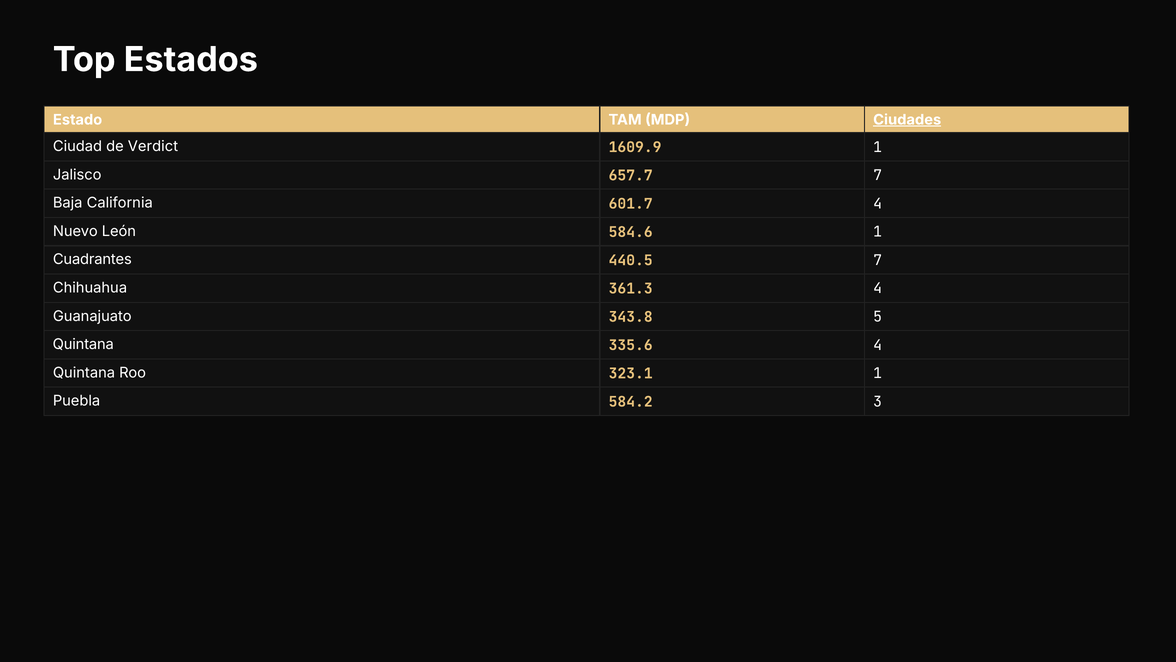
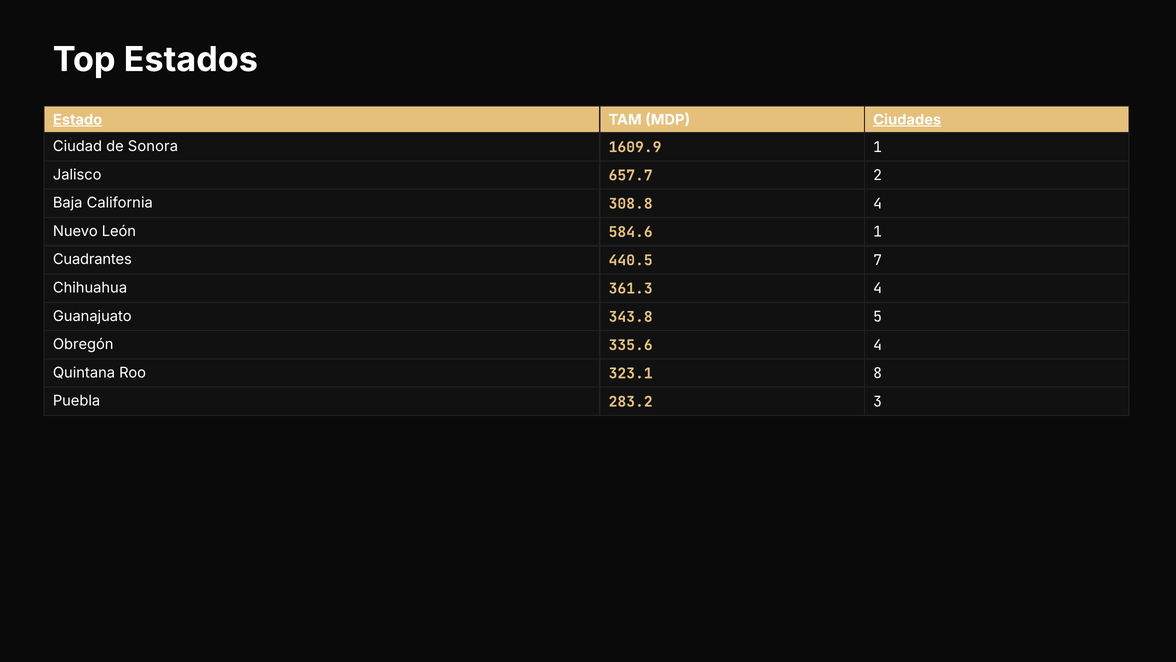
Estado underline: none -> present (78, 120)
Verdict: Verdict -> Sonora (153, 146)
657.7 7: 7 -> 2 (878, 175)
601.7: 601.7 -> 308.8 (631, 204)
Quintana: Quintana -> Obregón (83, 344)
323.1 1: 1 -> 8 (878, 373)
584.2: 584.2 -> 283.2 (631, 401)
